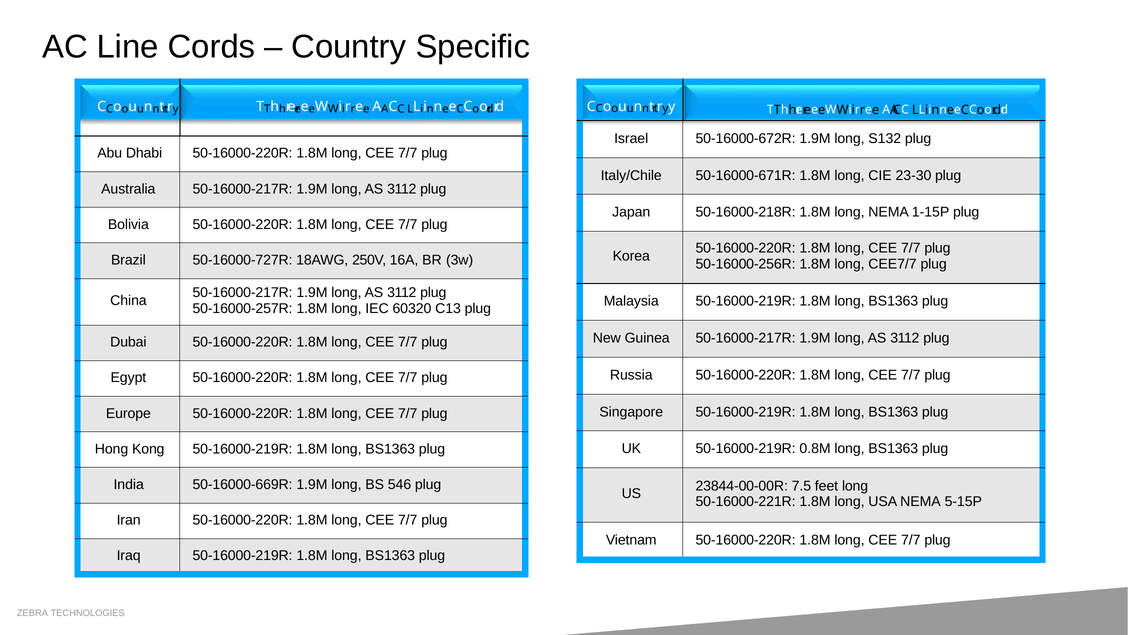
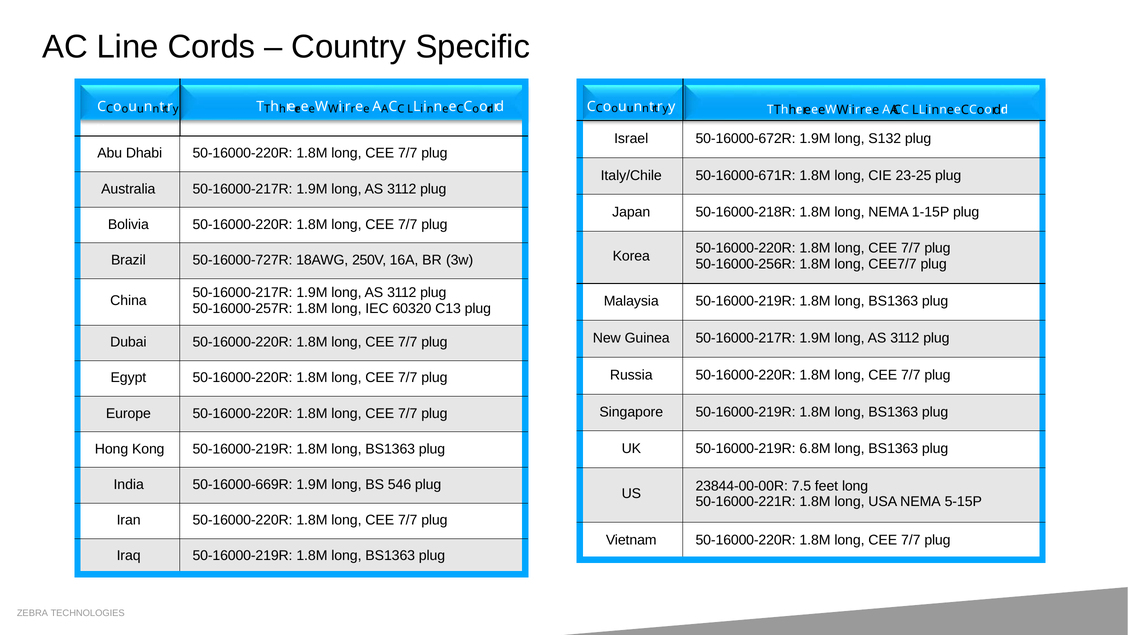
23-30: 23-30 -> 23-25 (913, 175)
0.8M: 0.8M -> 6.8M (815, 448)
